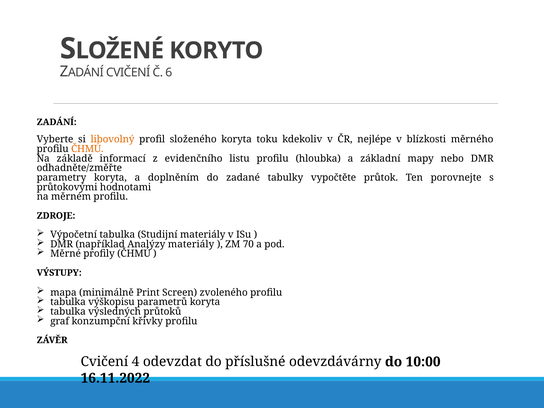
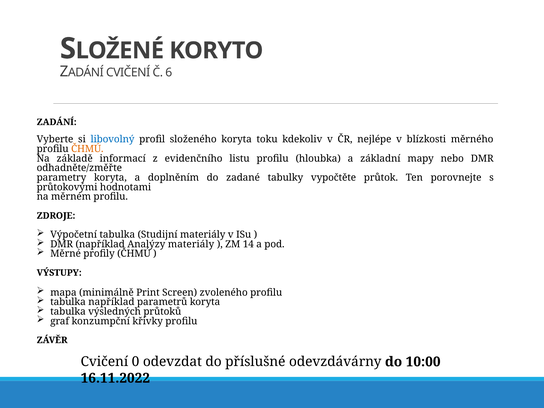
libovolný colour: orange -> blue (113, 139)
70: 70 -> 14 (248, 244)
tabulka výškopisu: výškopisu -> například (111, 302)
4: 4 -> 0 (136, 362)
